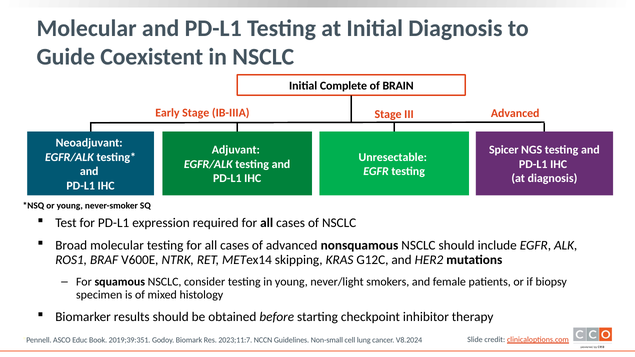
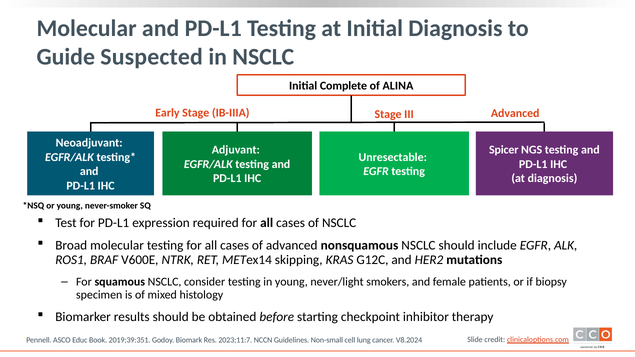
Coexistent: Coexistent -> Suspected (152, 57)
BRAIN: BRAIN -> ALINA (398, 86)
